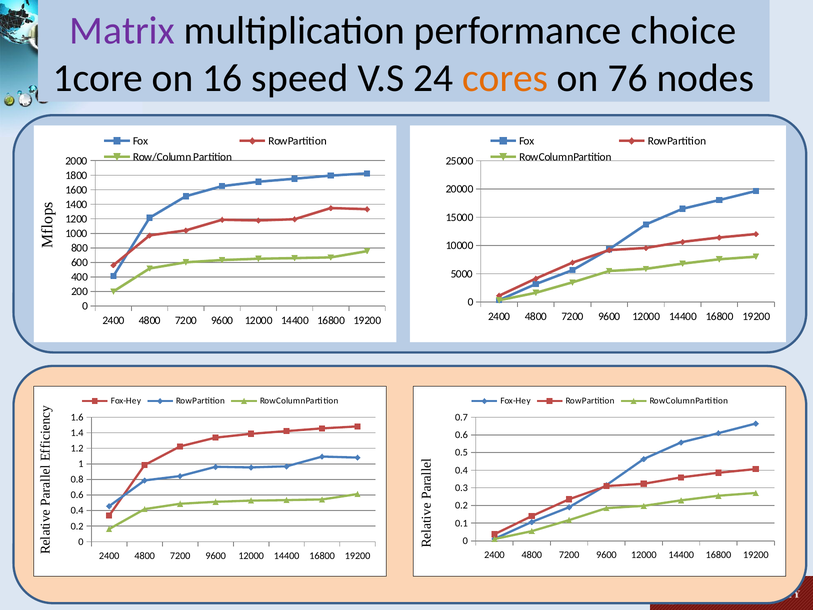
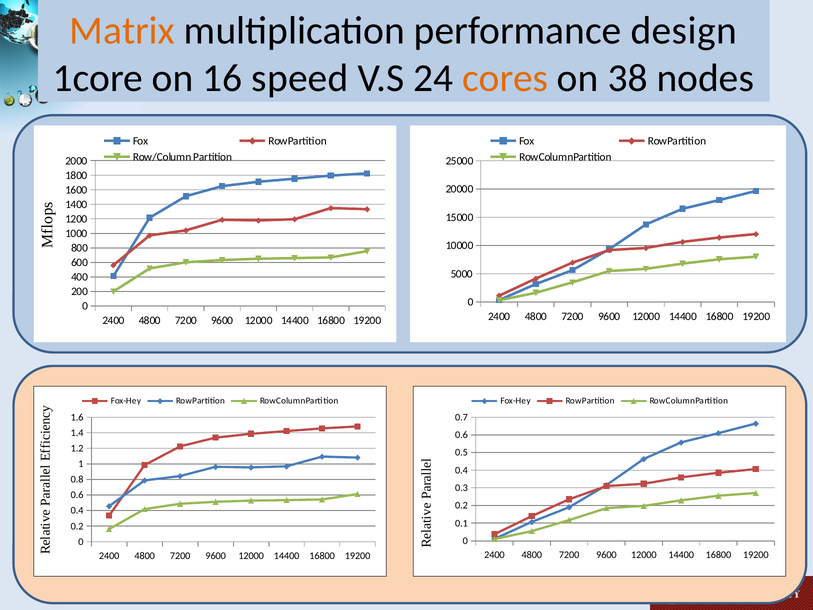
Matrix colour: purple -> orange (122, 31)
choice: choice -> design (684, 31)
76: 76 -> 38 (628, 78)
